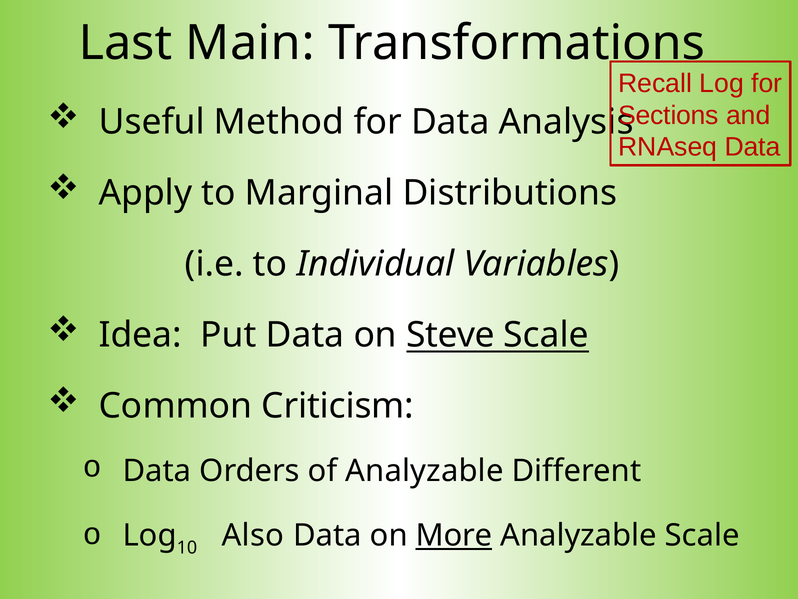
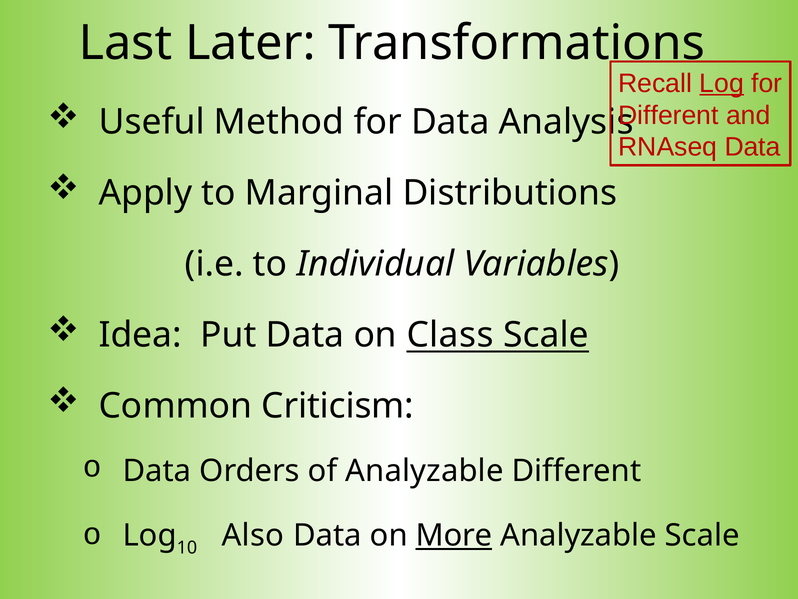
Main: Main -> Later (250, 43)
Log underline: none -> present (722, 83)
Sections: Sections -> Different (668, 115)
Steve: Steve -> Class (450, 335)
